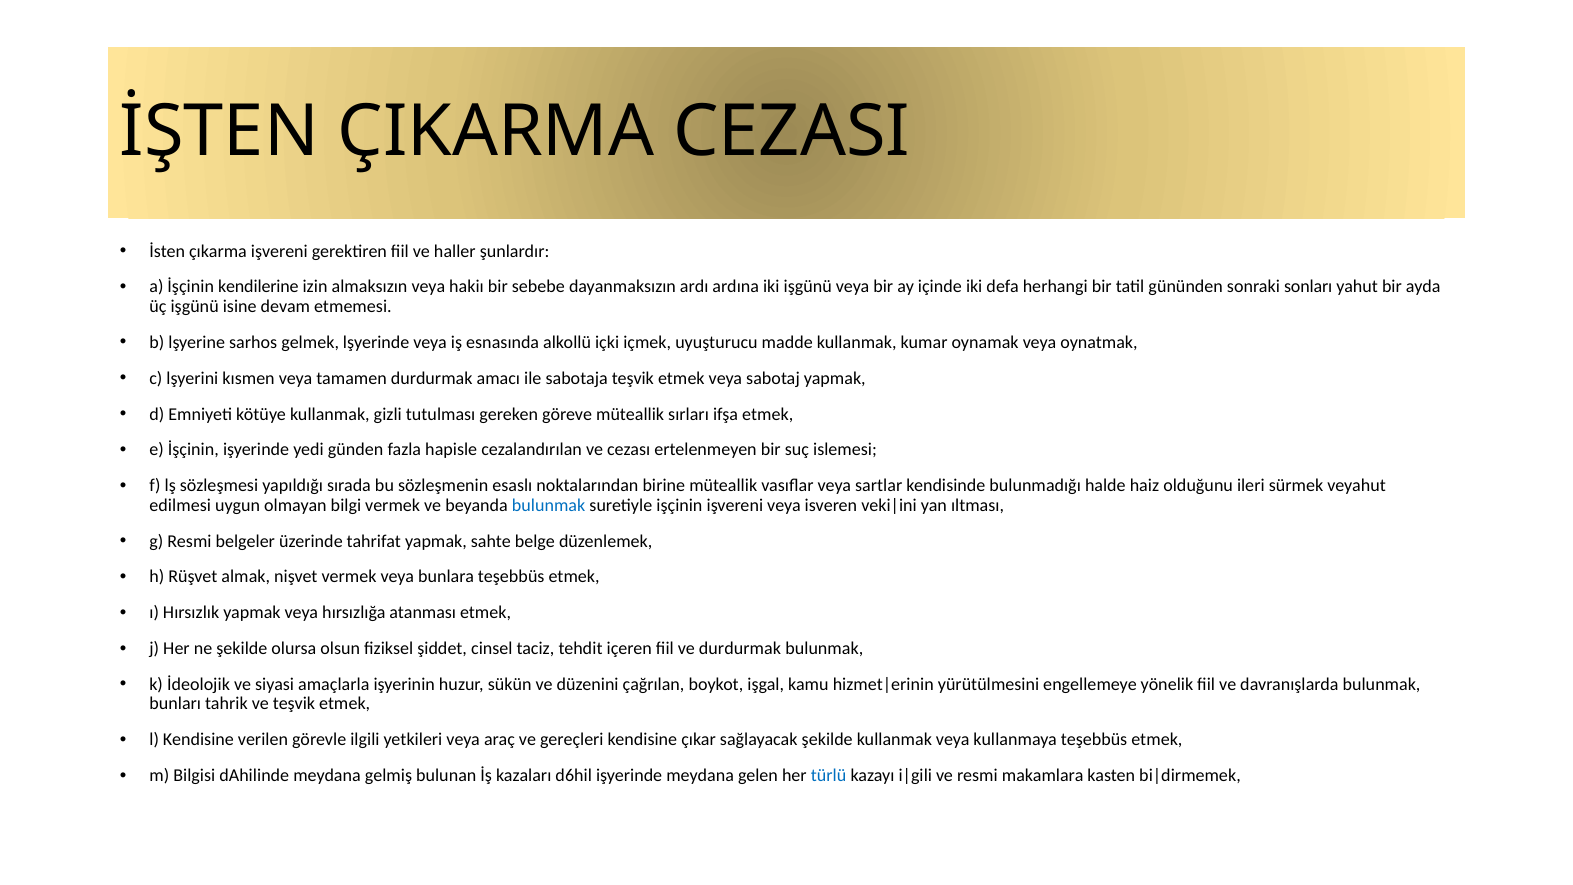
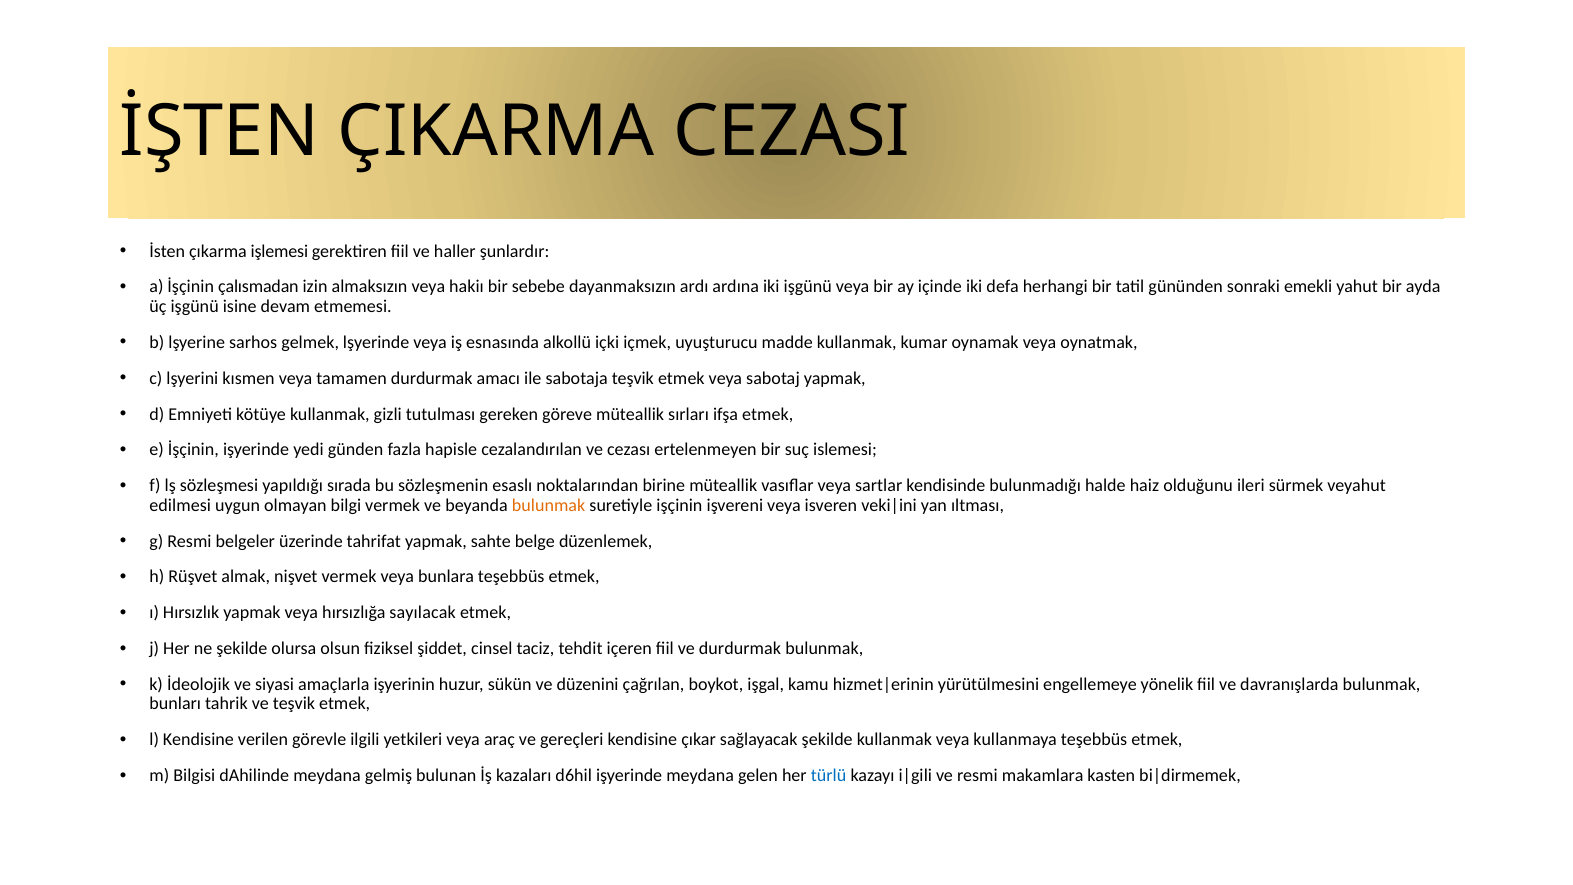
çıkarma işvereni: işvereni -> işlemesi (279, 251)
kendilerine: kendilerine -> çalısmadan (258, 287)
sonları: sonları -> emekli (1308, 287)
bulunmak colour: blue -> orange (549, 505)
atanması: atanması -> sayılacak (423, 613)
